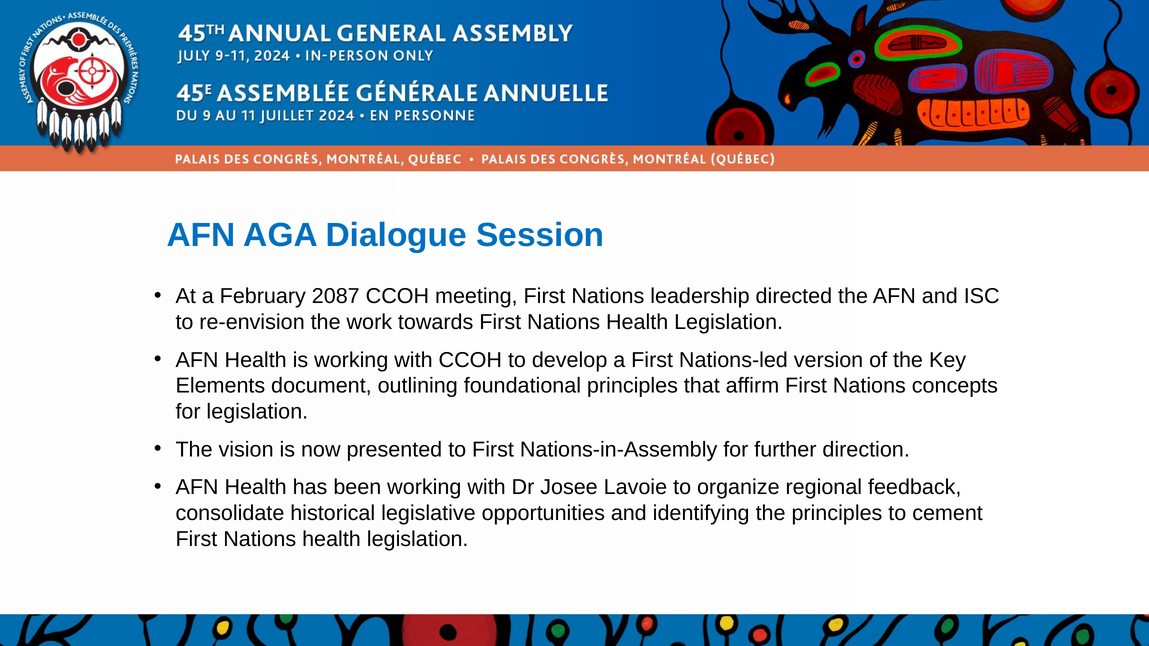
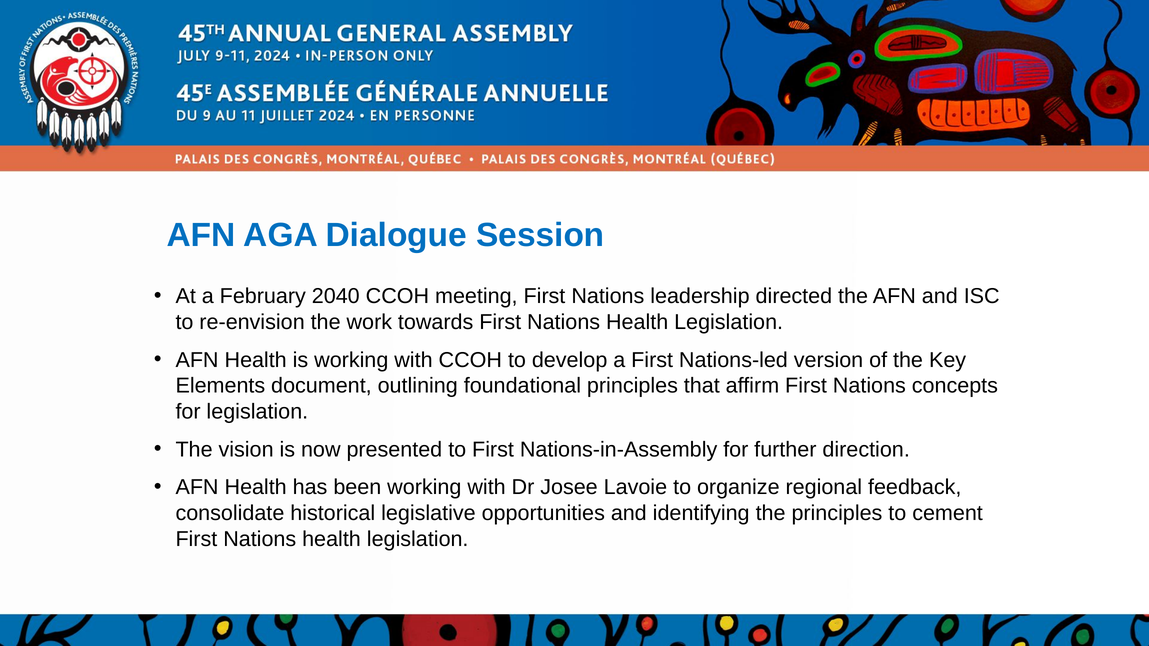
2087: 2087 -> 2040 (336, 296)
